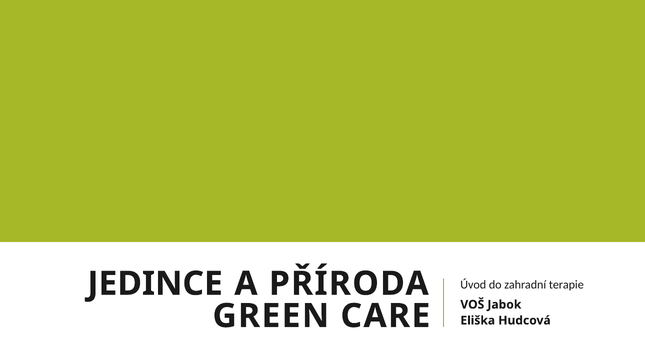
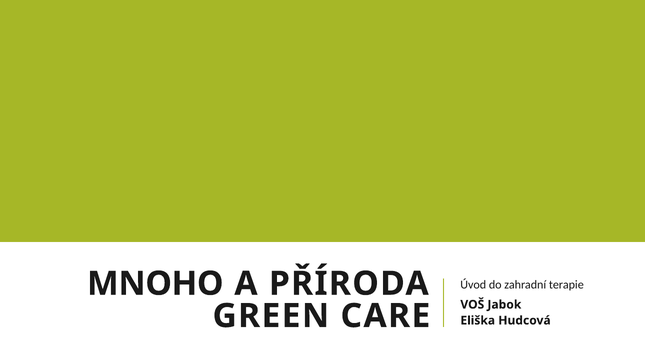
JEDINCE: JEDINCE -> MNOHO (155, 284)
